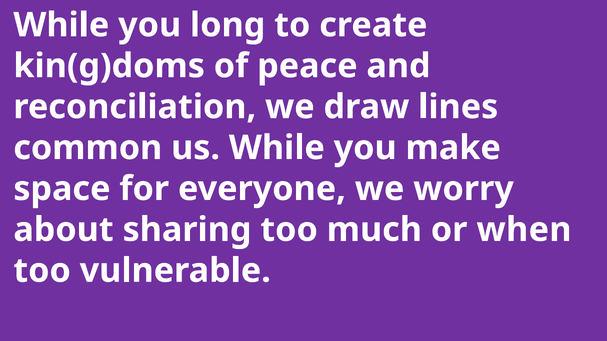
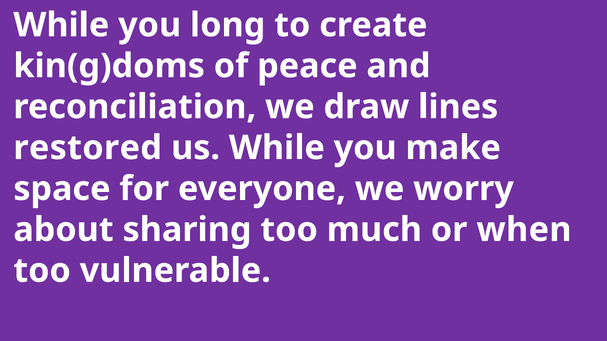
common: common -> restored (88, 148)
